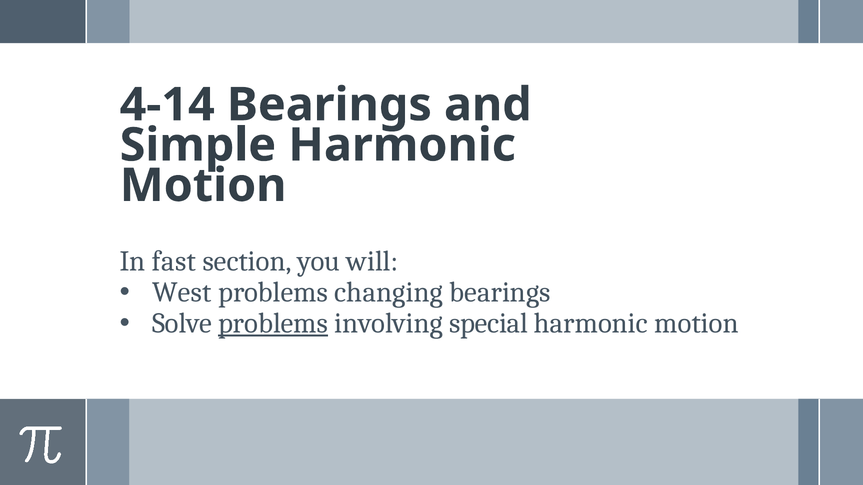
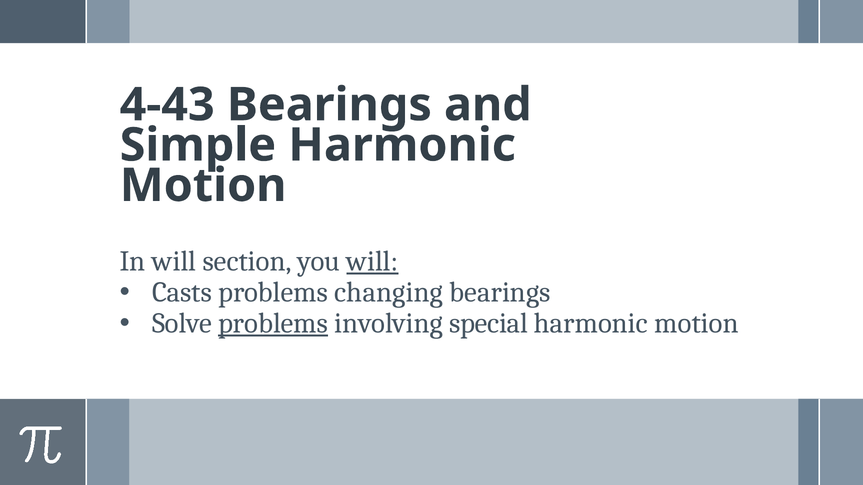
4-14: 4-14 -> 4-43 (167, 105)
In fast: fast -> will (174, 261)
will underline: none -> present (372, 261)
West: West -> Casts (182, 292)
